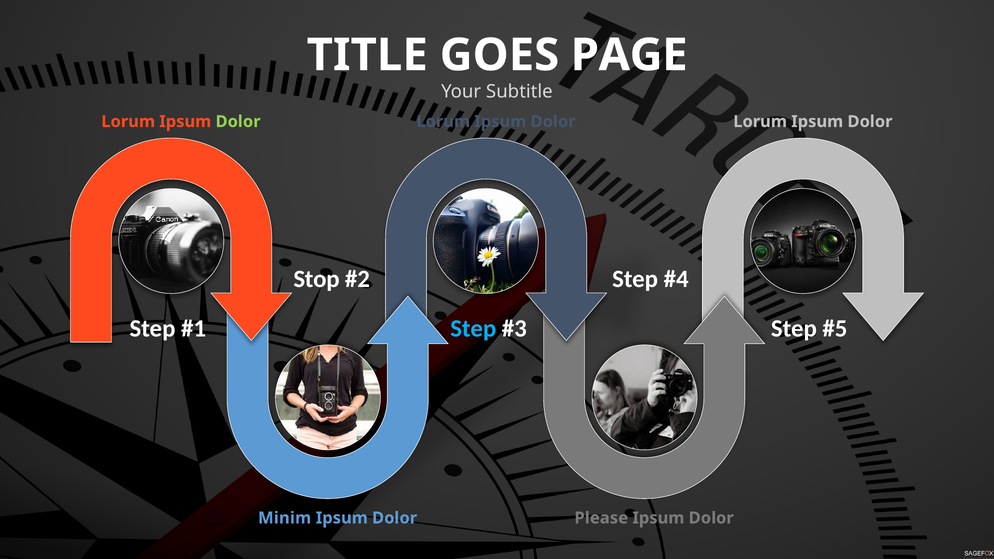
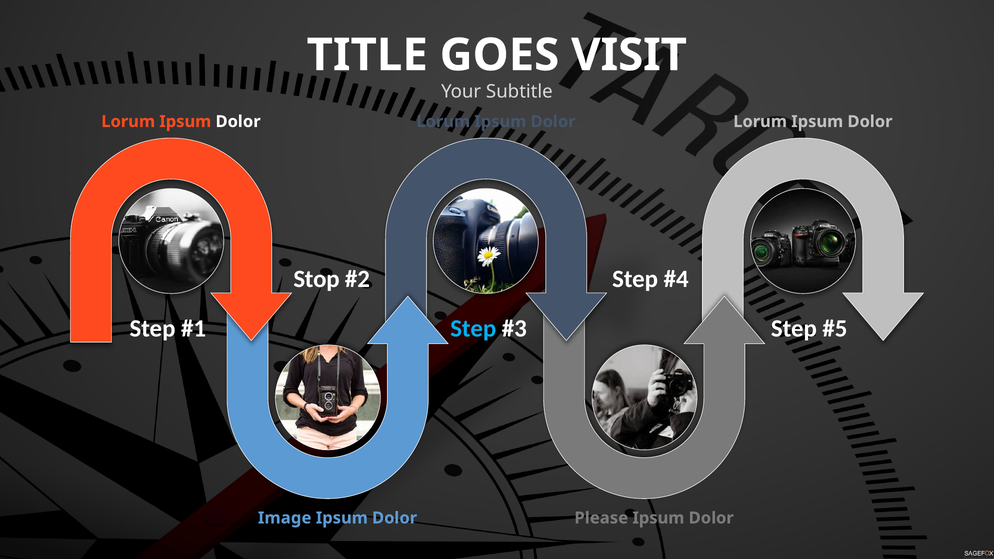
PAGE: PAGE -> VISIT (629, 55)
Dolor colour: light green -> white (238, 122)
Minim: Minim -> Image (285, 518)
